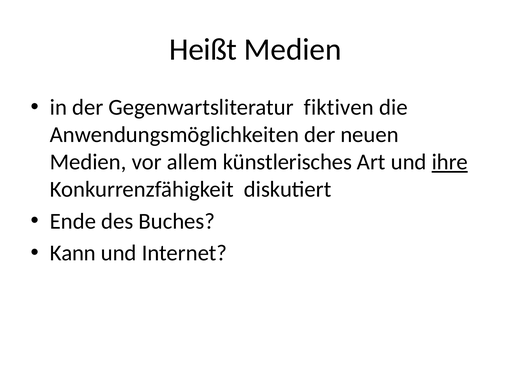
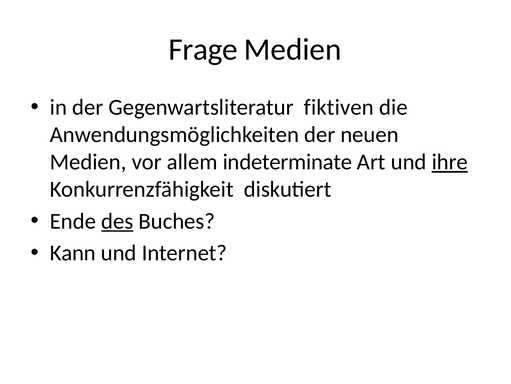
Heißt: Heißt -> Frage (203, 49)
künstlerisches: künstlerisches -> indeterminate (287, 162)
des underline: none -> present (117, 221)
